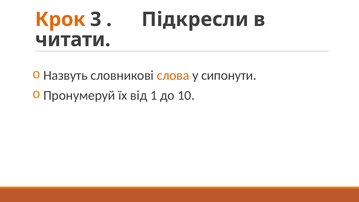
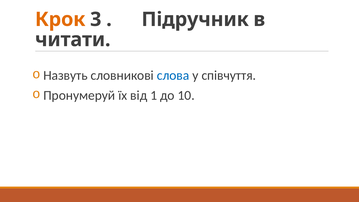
Підкресли: Підкресли -> Підручник (195, 19)
слова colour: orange -> blue (173, 76)
сипонути: сипонути -> співчуття (229, 76)
